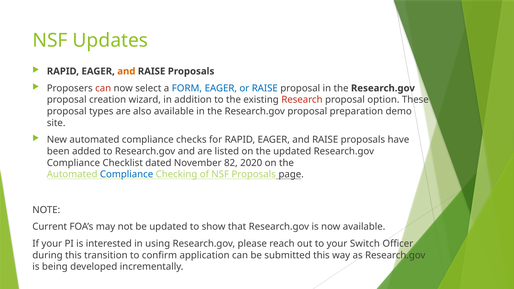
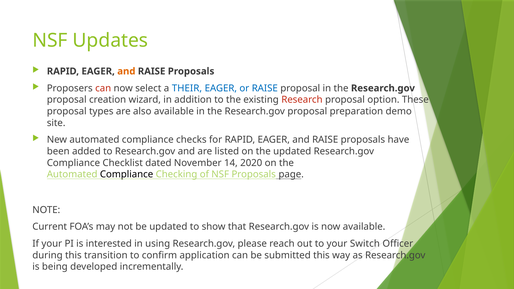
FORM: FORM -> THEIR (187, 88)
82: 82 -> 14 (231, 163)
Compliance colour: blue -> black (127, 175)
